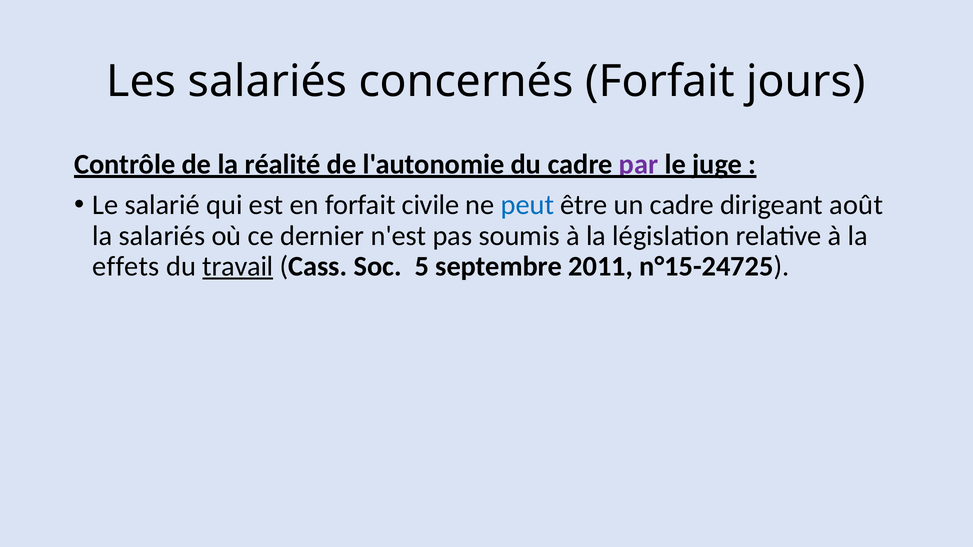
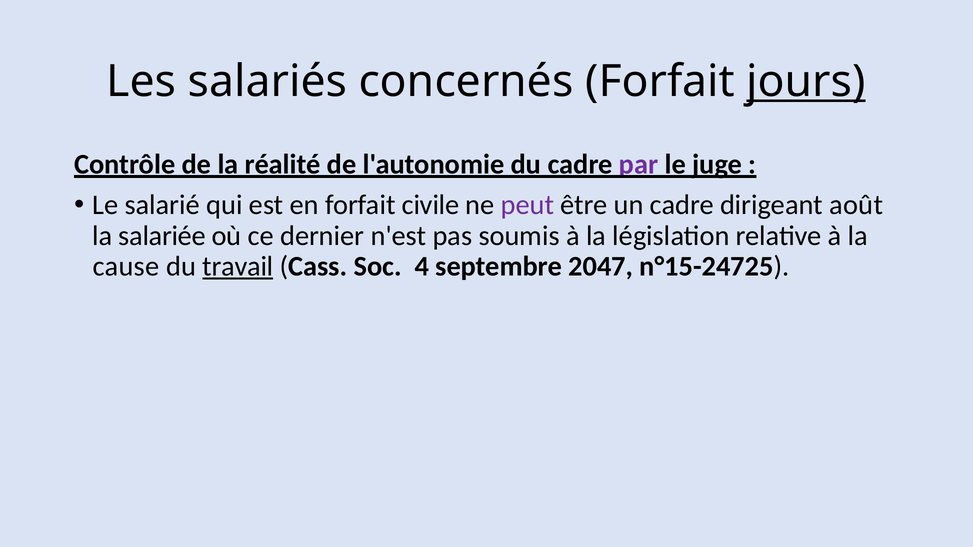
jours underline: none -> present (806, 82)
peut colour: blue -> purple (527, 205)
la salariés: salariés -> salariée (162, 236)
effets: effets -> cause (126, 266)
5: 5 -> 4 (422, 266)
2011: 2011 -> 2047 (601, 266)
